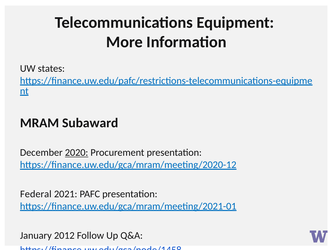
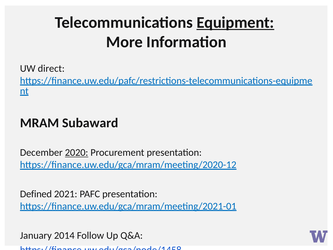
Equipment underline: none -> present (235, 23)
states: states -> direct (51, 68)
Federal: Federal -> Defined (36, 194)
2012: 2012 -> 2014 (64, 235)
